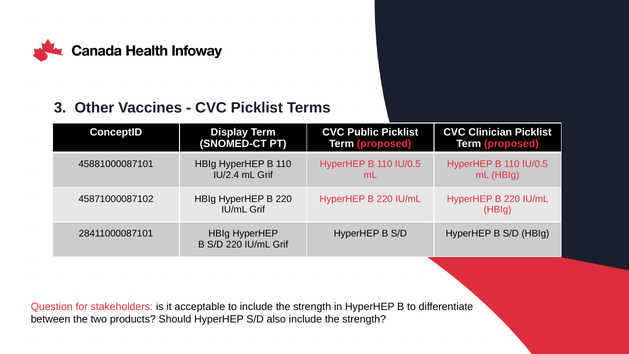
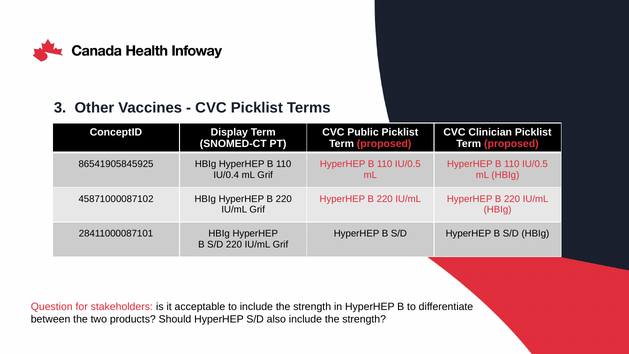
45881000087101: 45881000087101 -> 86541905845925 (116, 164)
IU/2.4: IU/2.4 -> IU/0.4 (226, 175)
